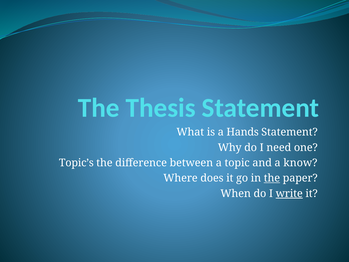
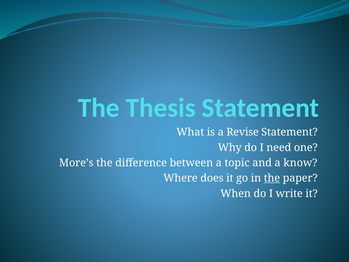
Hands: Hands -> Revise (243, 132)
Topic’s: Topic’s -> More’s (76, 163)
write underline: present -> none (289, 193)
